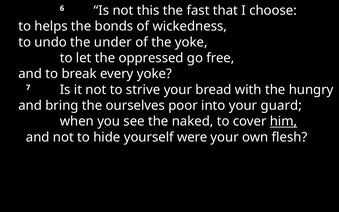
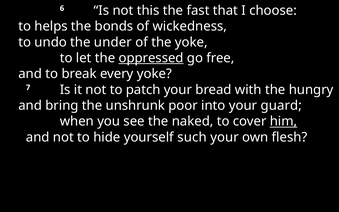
oppressed underline: none -> present (151, 58)
strive: strive -> patch (143, 90)
ourselves: ourselves -> unshrunk (135, 105)
were: were -> such (192, 137)
